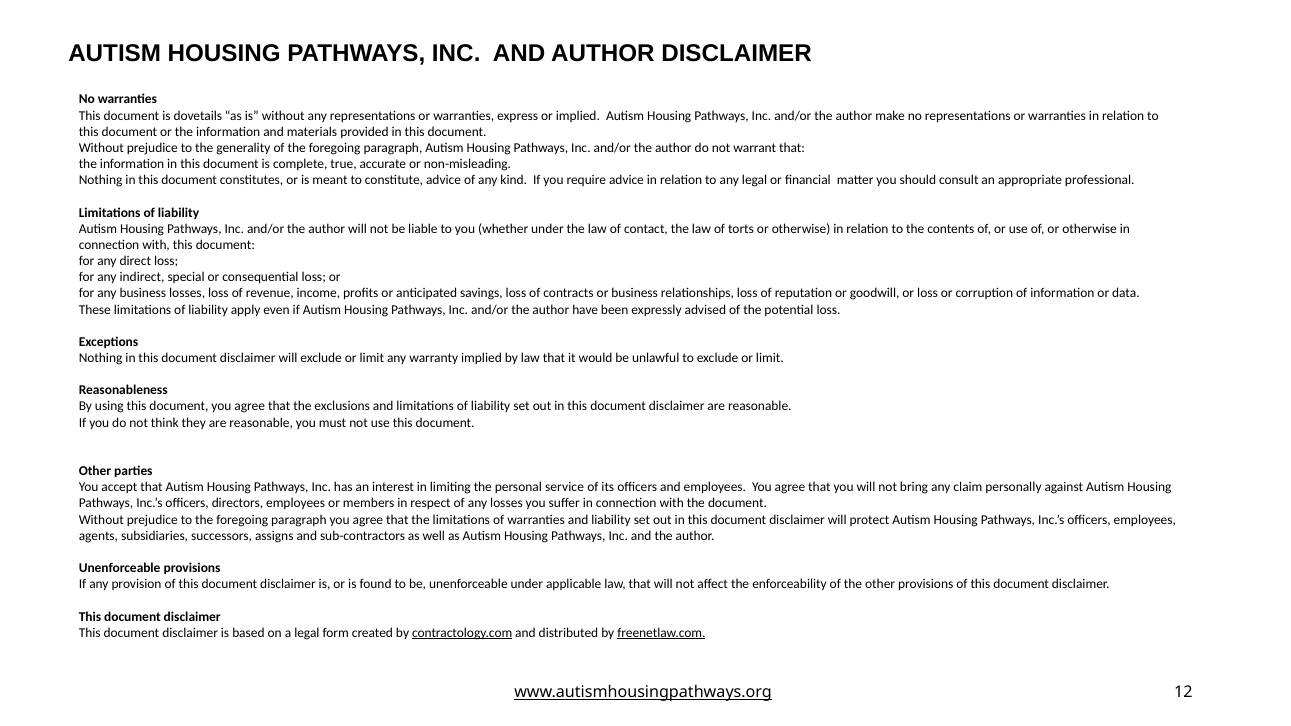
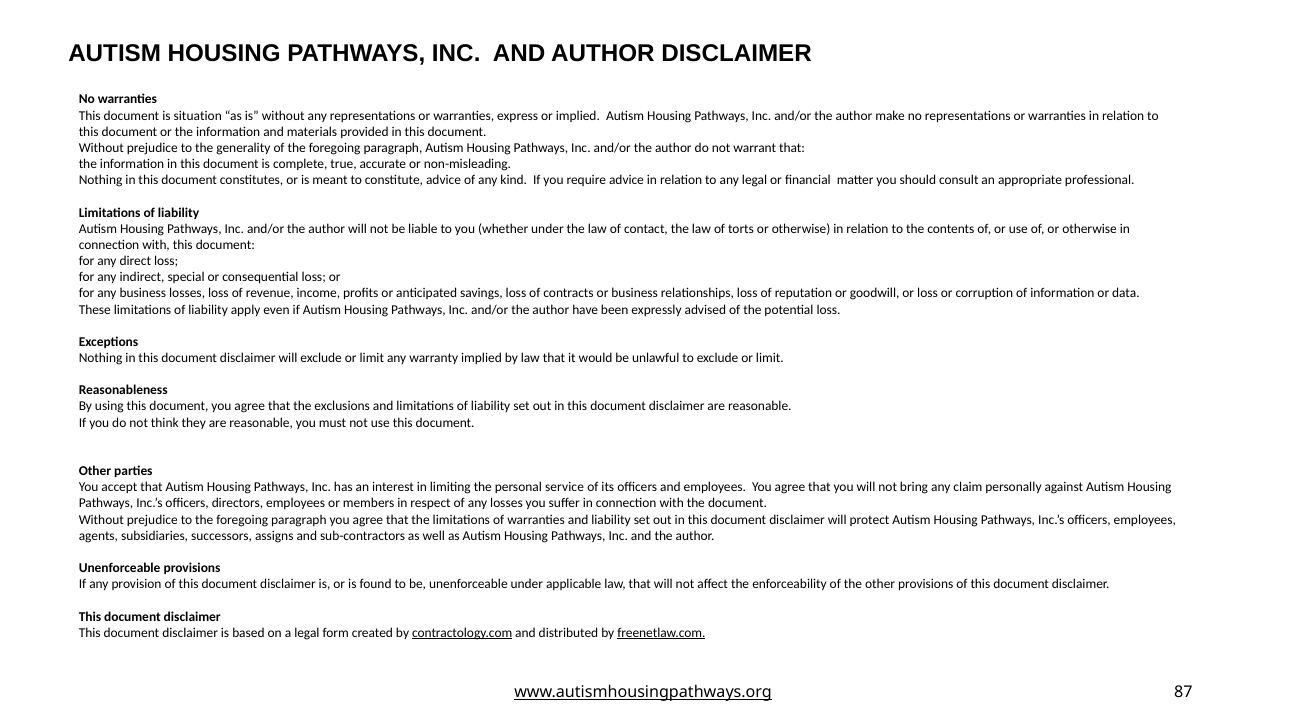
dovetails: dovetails -> situation (198, 116)
12: 12 -> 87 (1183, 692)
